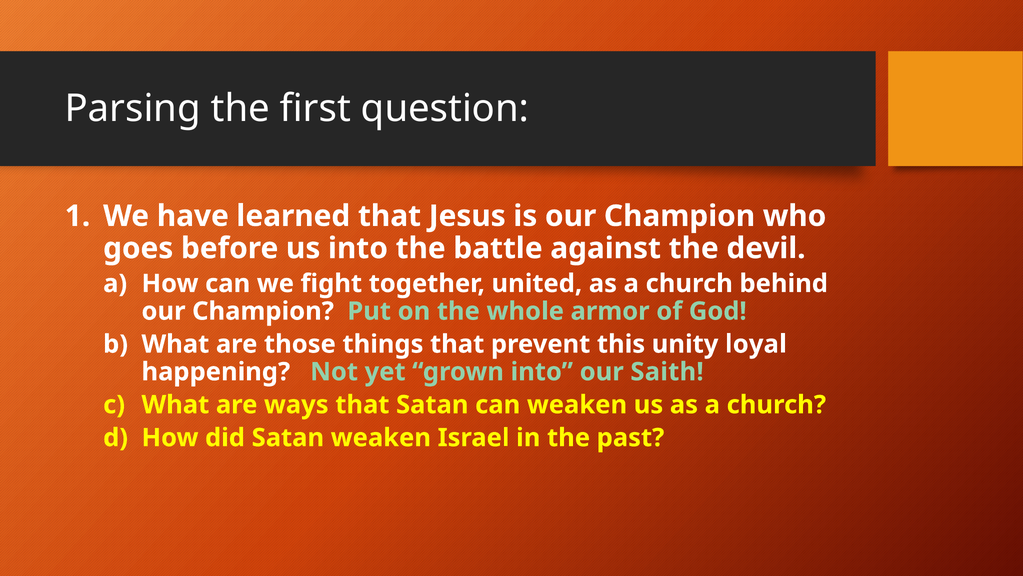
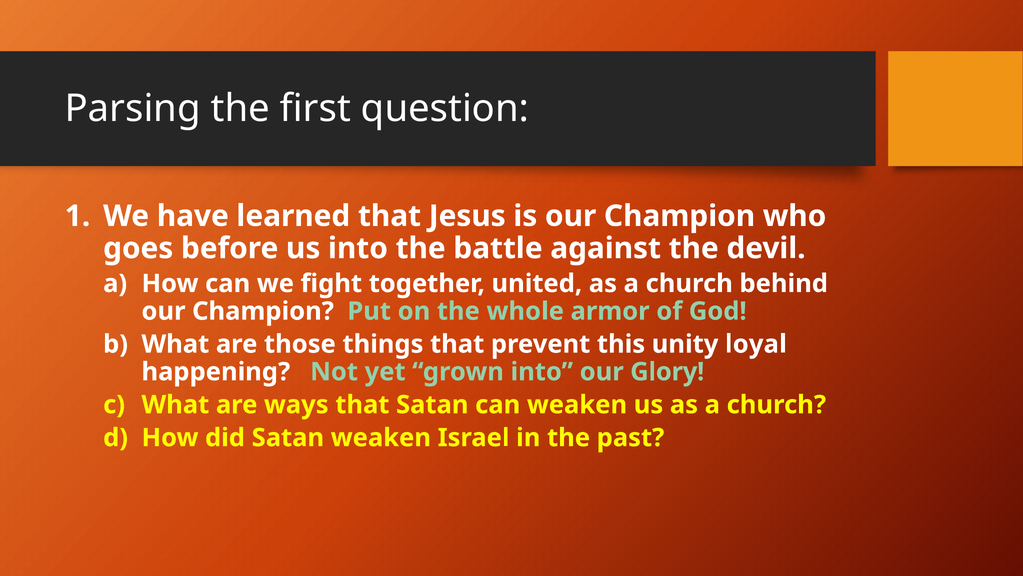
Saith: Saith -> Glory (667, 371)
